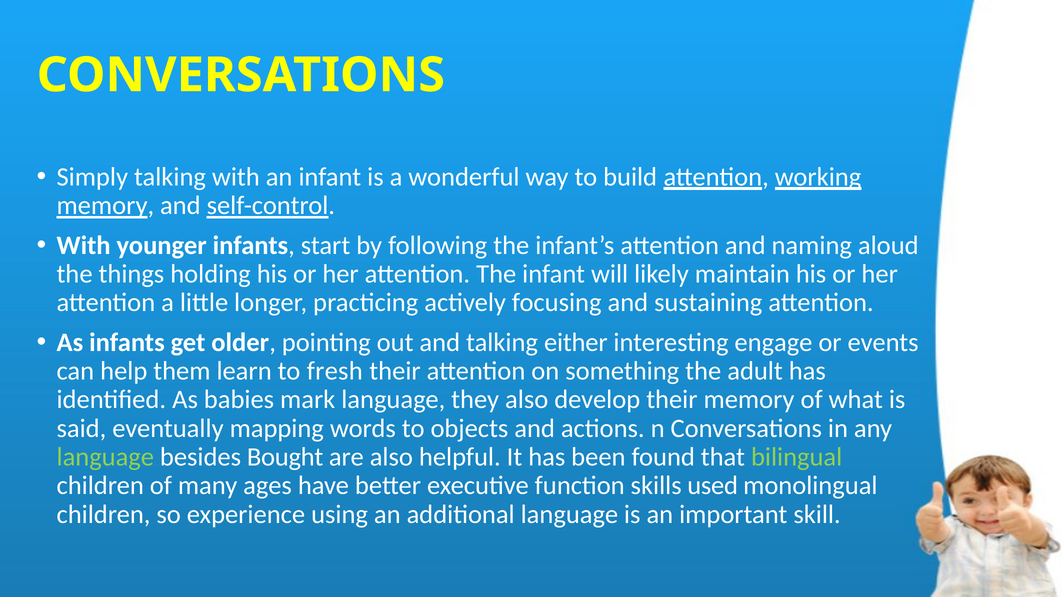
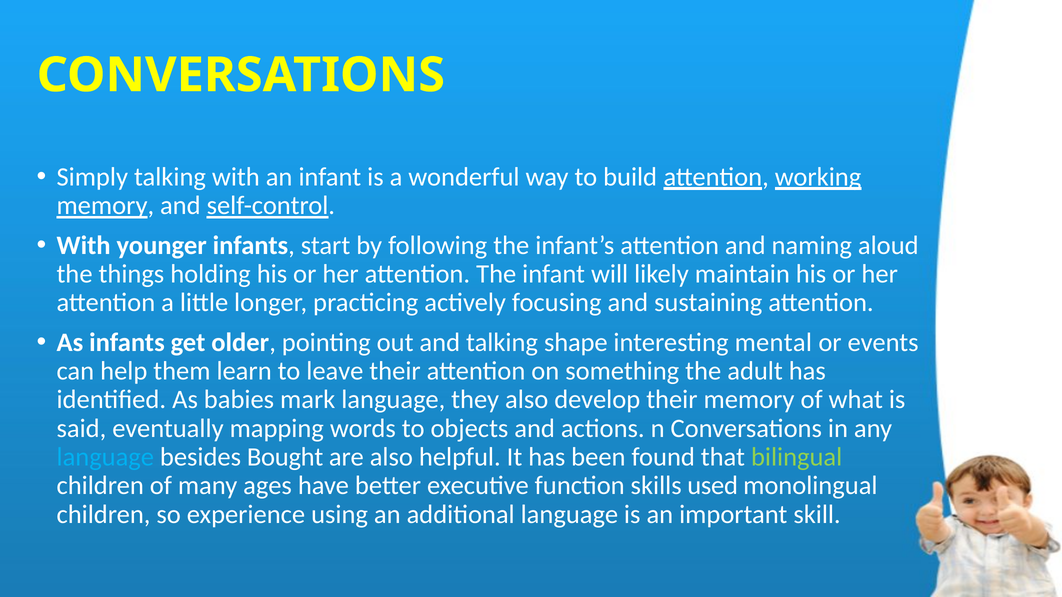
either: either -> shape (576, 343)
engage: engage -> mental (773, 343)
fresh: fresh -> leave (335, 371)
language colour: light green -> light blue (105, 457)
